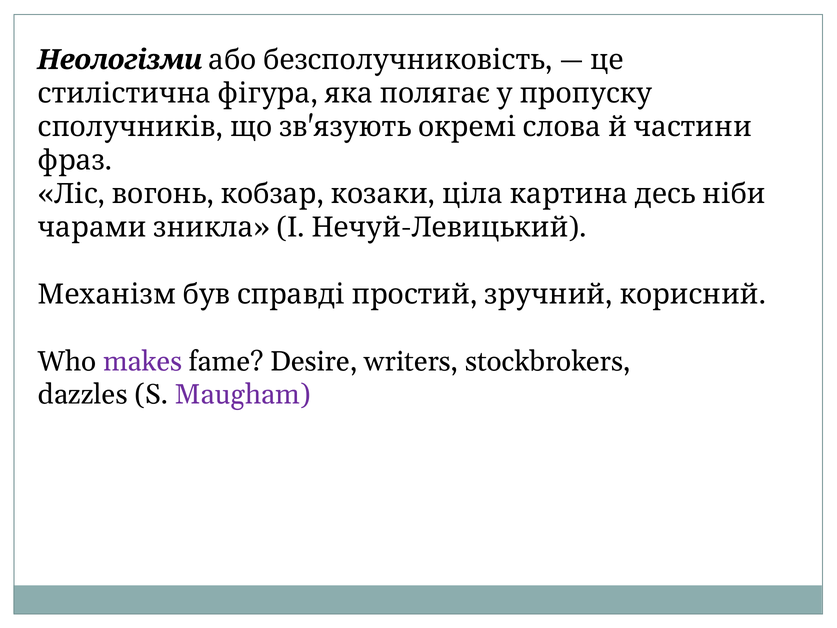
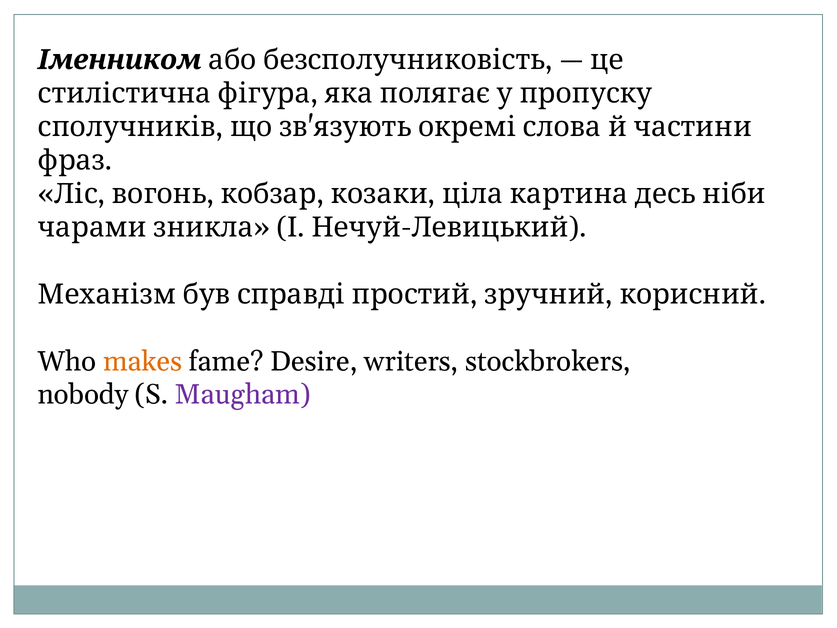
Неологізми: Неологізми -> Іменником (120, 60)
makes colour: purple -> orange (143, 361)
dazzles: dazzles -> nobody (83, 395)
